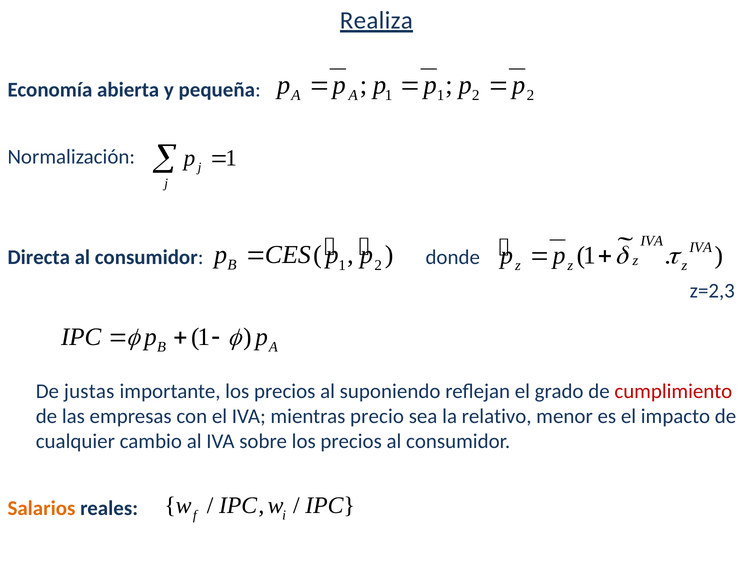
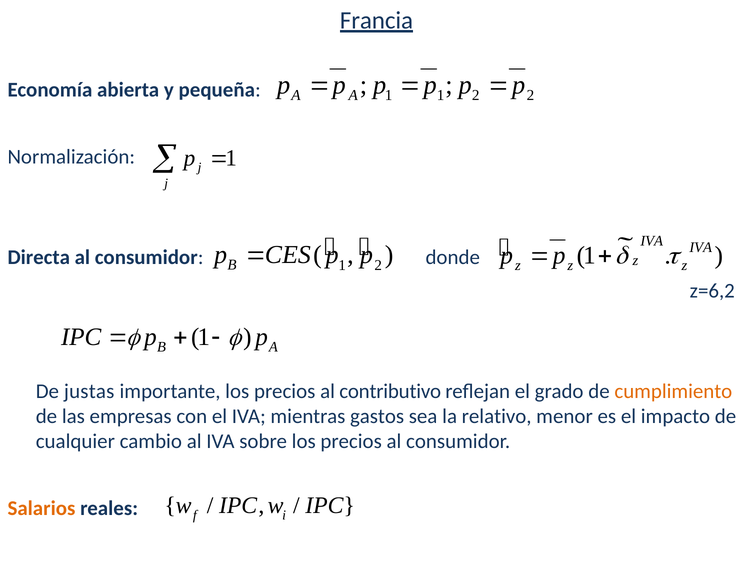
Realiza: Realiza -> Francia (377, 21)
z=2,3: z=2,3 -> z=6,2 (712, 291)
suponiendo: suponiendo -> contributivo (390, 391)
cumplimiento colour: red -> orange (673, 391)
precio: precio -> gastos (377, 416)
